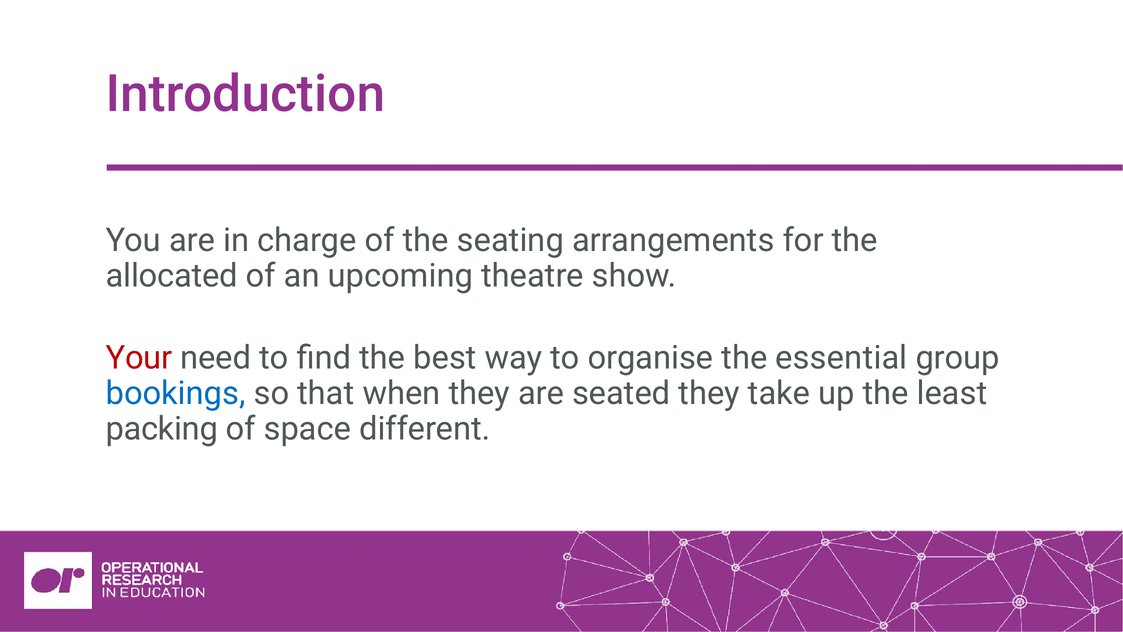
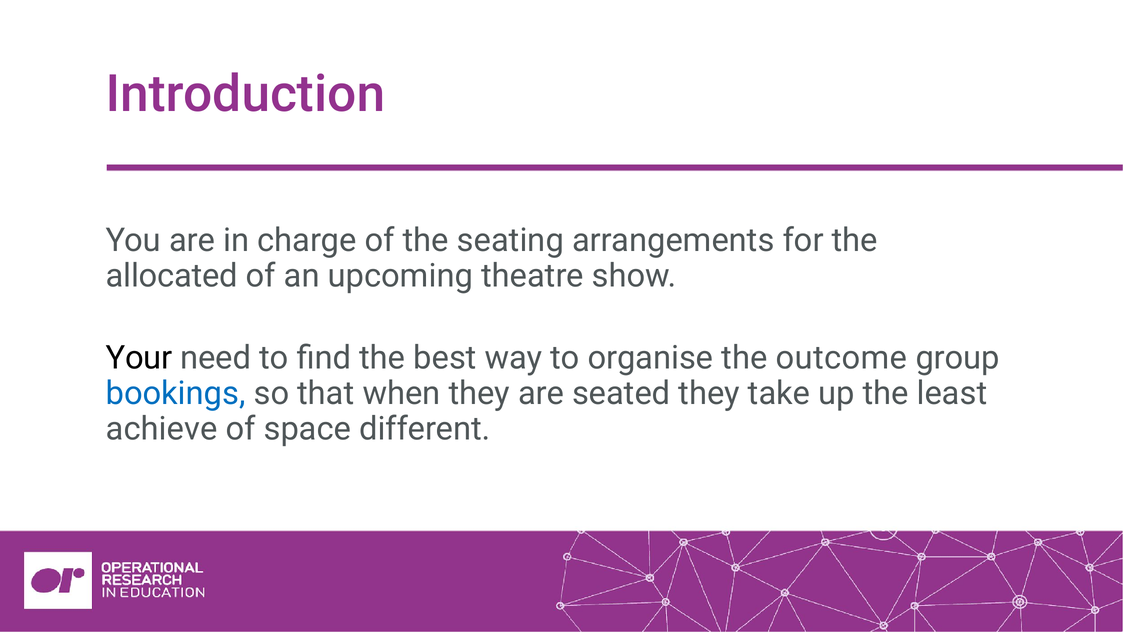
Your colour: red -> black (139, 358)
essential: essential -> outcome (841, 358)
packing: packing -> achieve (162, 428)
